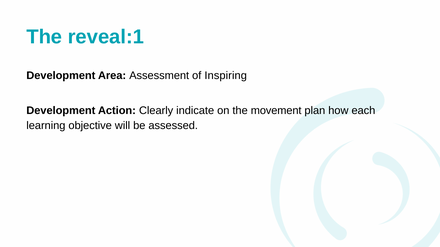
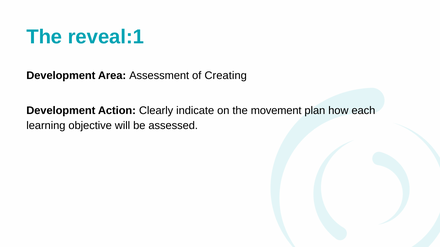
Inspiring: Inspiring -> Creating (226, 76)
